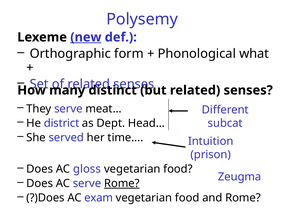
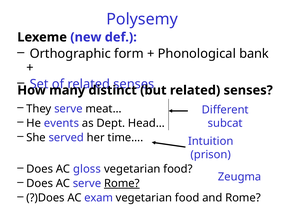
new underline: present -> none (86, 37)
what: what -> bank (254, 54)
district: district -> events (61, 123)
